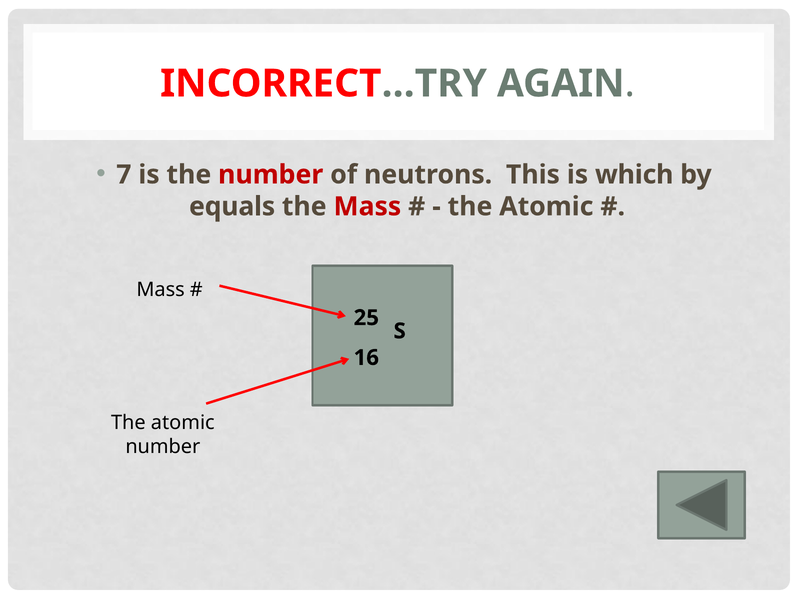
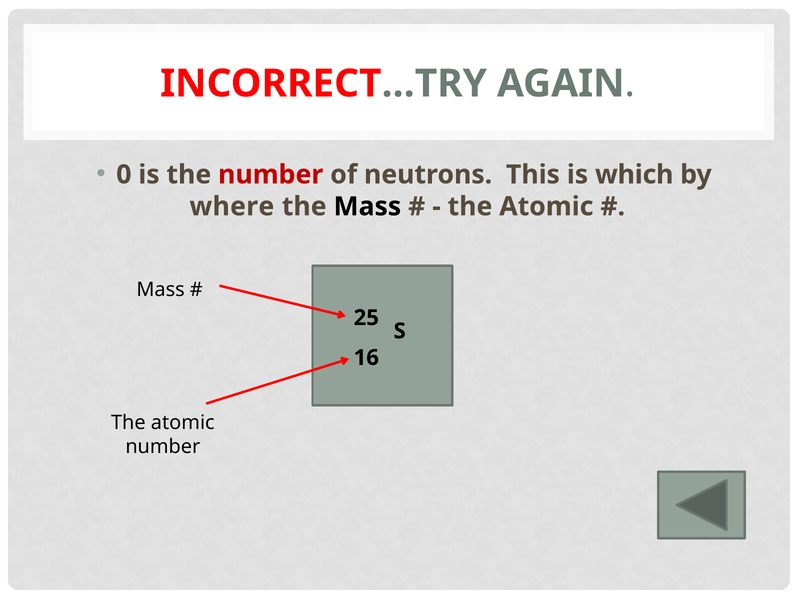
7: 7 -> 0 (124, 175)
equals: equals -> where (232, 207)
Mass colour: red -> black (367, 207)
